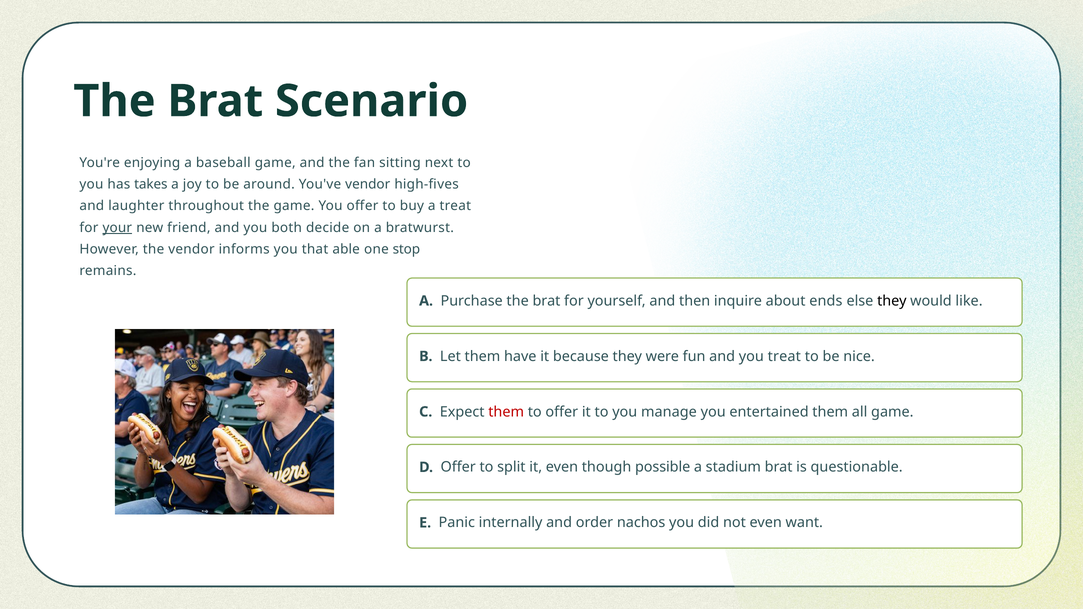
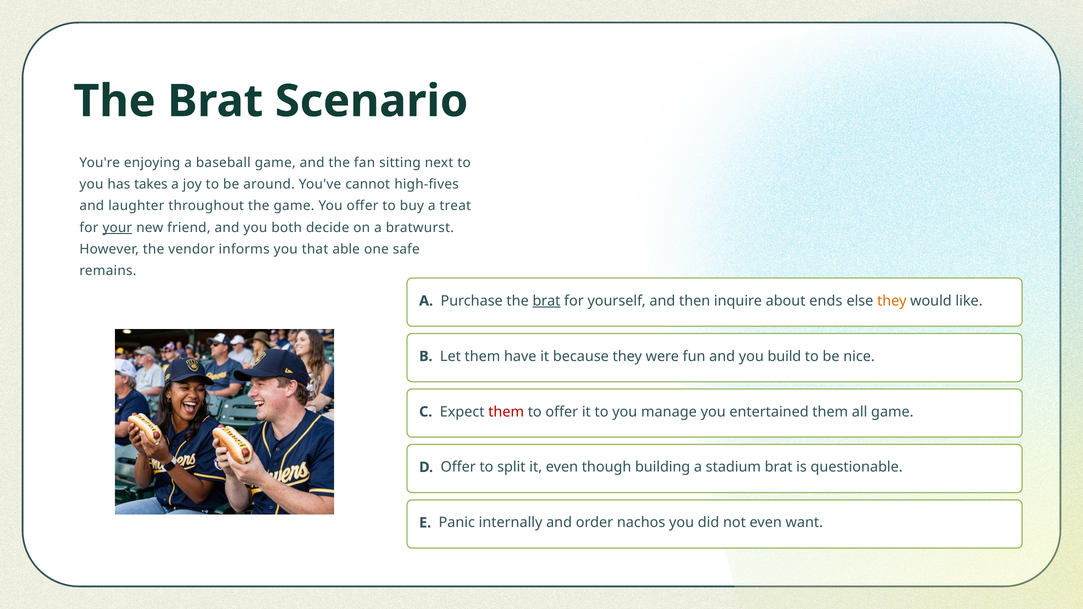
You've vendor: vendor -> cannot (368, 184)
stop: stop -> safe (406, 249)
brat underline: none -> present (546, 301)
they colour: black -> orange (892, 301)
you treat: treat -> build (784, 356)
possible: possible -> building (663, 467)
